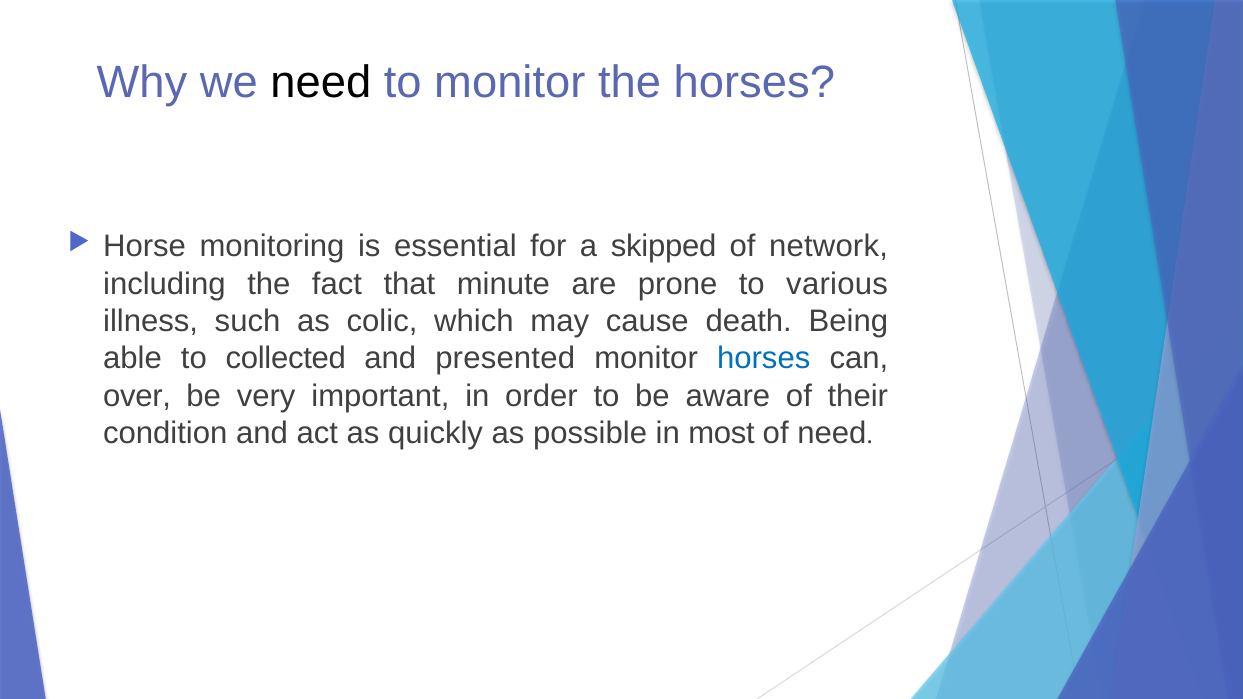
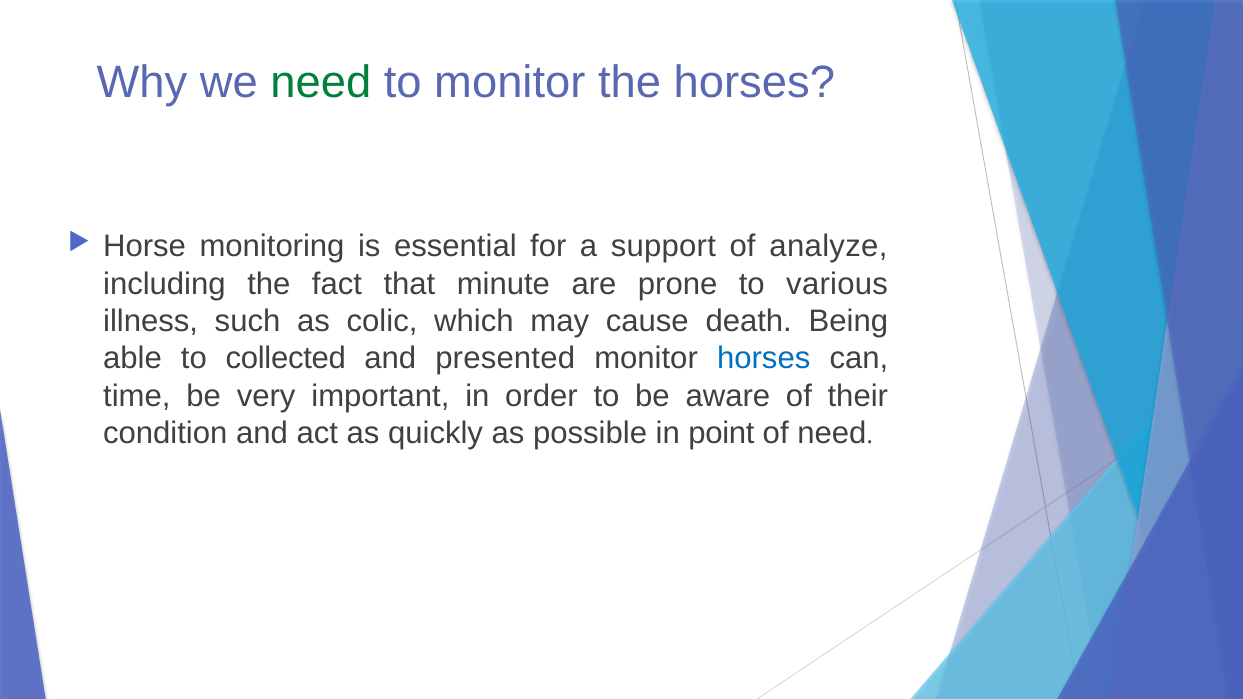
need colour: black -> green (321, 83)
skipped: skipped -> support (663, 247)
network: network -> analyze (828, 247)
over: over -> time (137, 396)
most: most -> point (721, 433)
